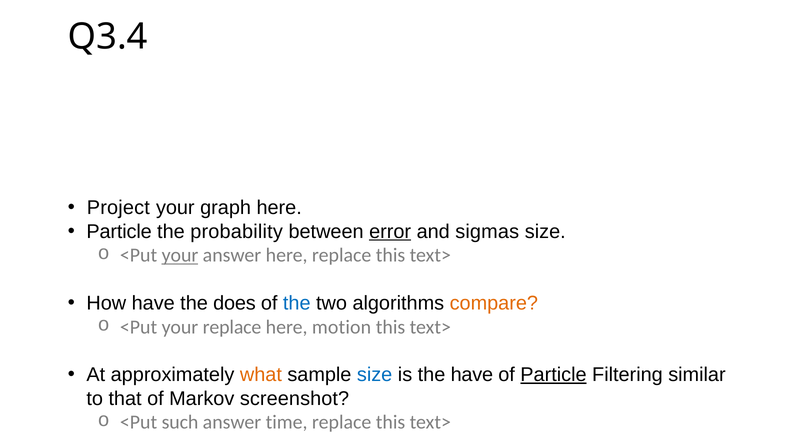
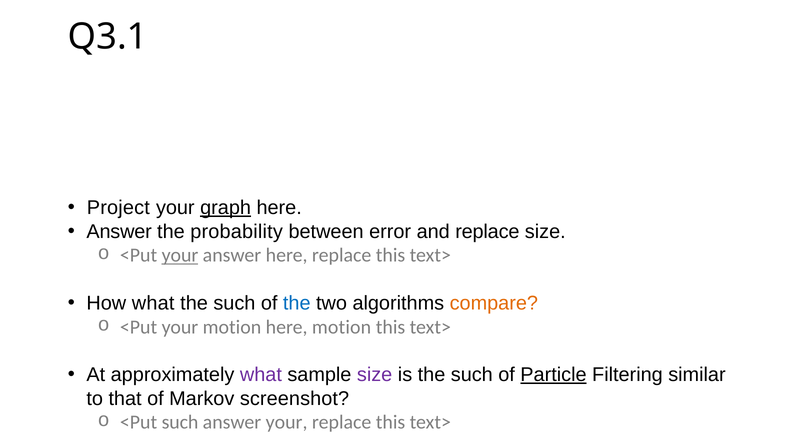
Q3.4: Q3.4 -> Q3.1 (108, 37)
graph underline: none -> present (226, 208)
Particle: Particle -> Answer (119, 232)
error underline: present -> none (390, 232)
and sigmas: sigmas -> replace (487, 232)
How have: have -> what (153, 303)
does: does -> such (234, 303)
your replace: replace -> motion (232, 327)
what colour: orange -> purple (261, 375)
size colour: blue -> purple (375, 375)
is the have: have -> such (472, 375)
answer time: time -> your (287, 422)
